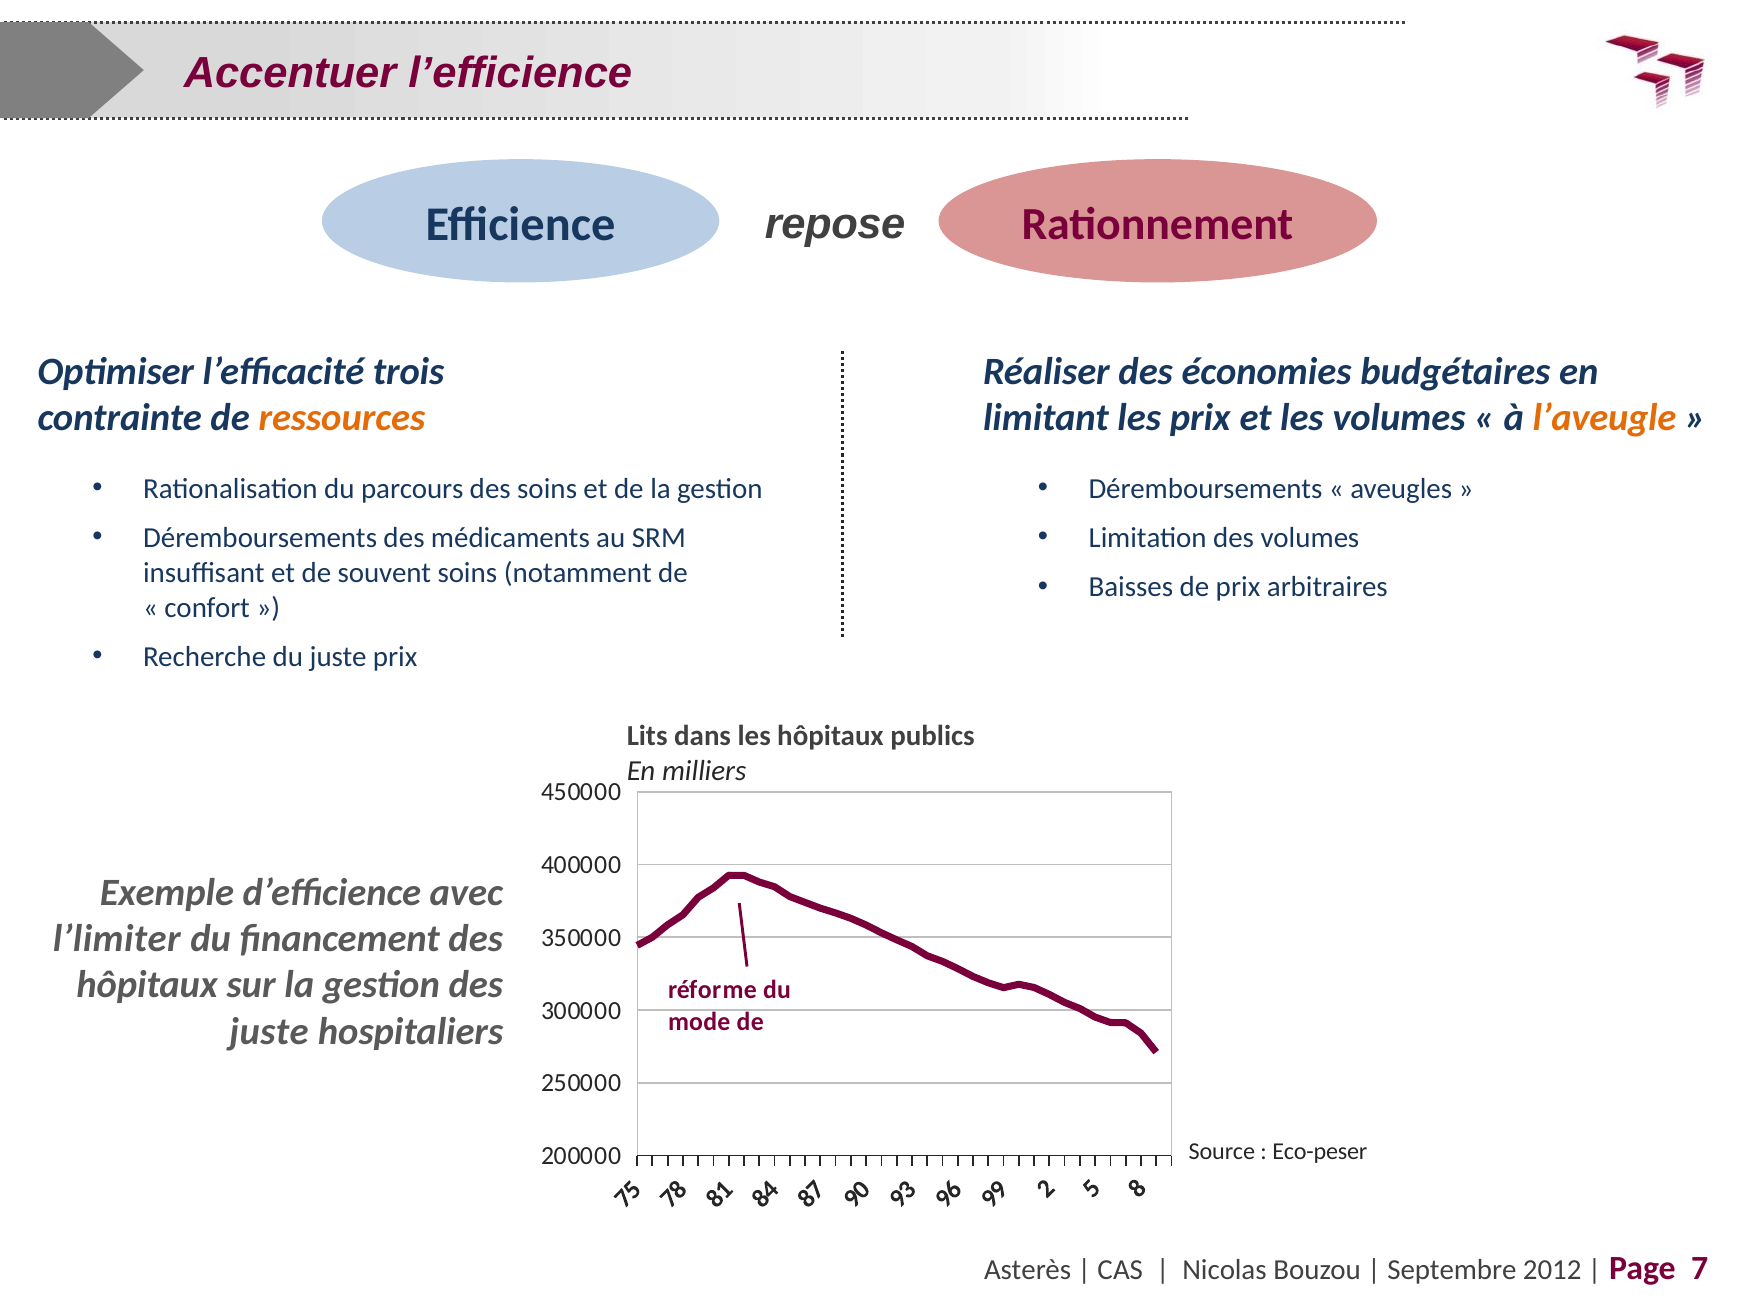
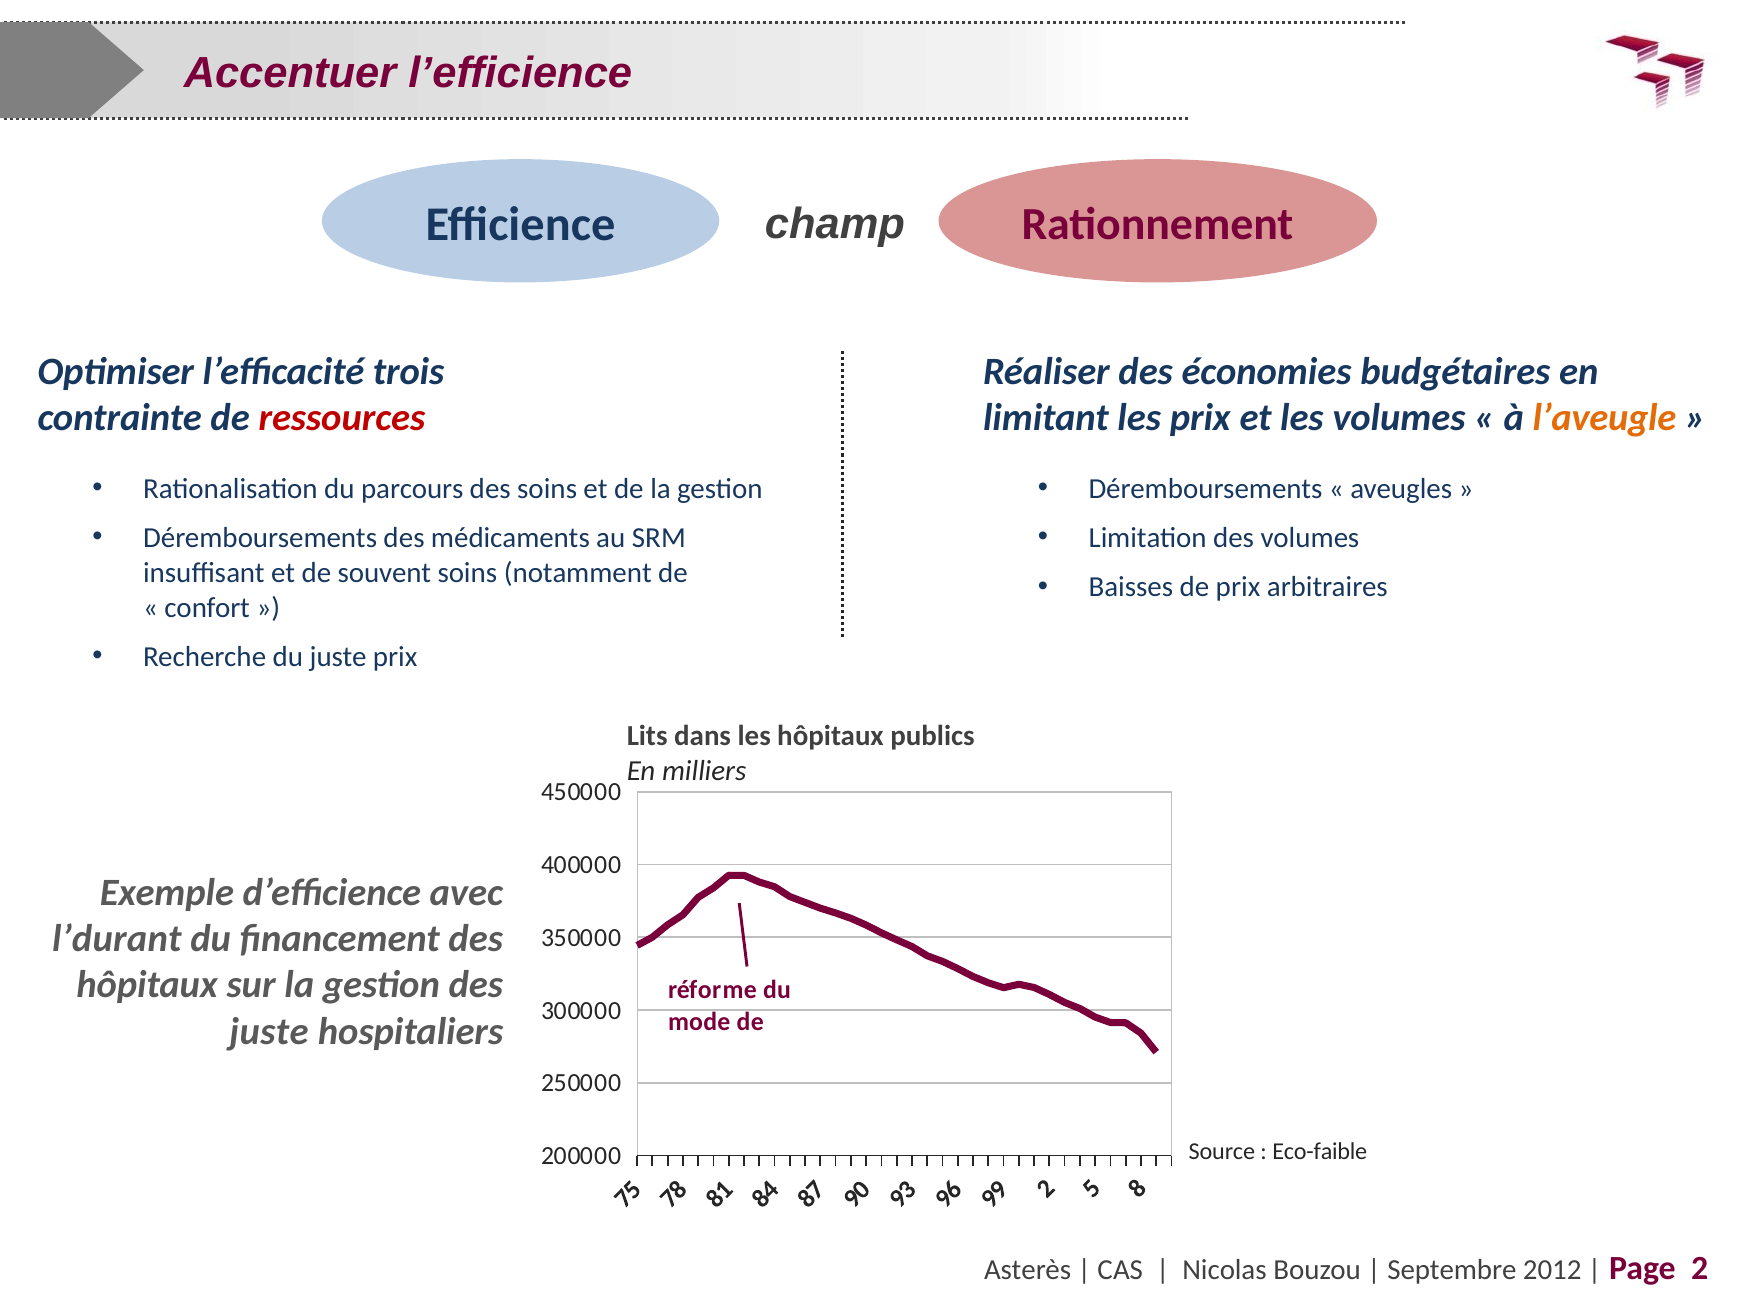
repose: repose -> champ (835, 224)
ressources colour: orange -> red (342, 418)
l’limiter: l’limiter -> l’durant (117, 939)
Eco-peser: Eco-peser -> Eco-faible (1320, 1151)
7: 7 -> 2 (1700, 1268)
